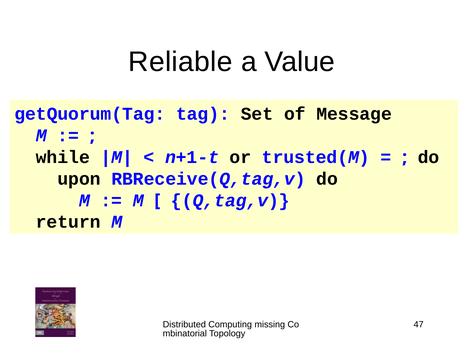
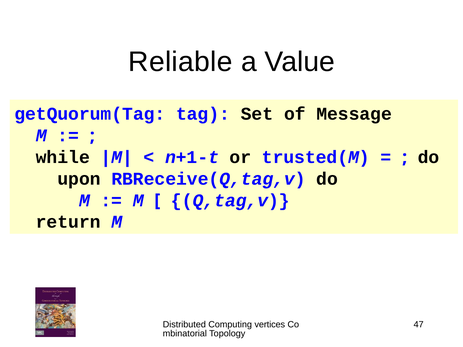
missing: missing -> vertices (270, 325)
